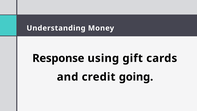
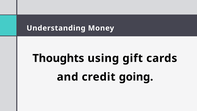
Response: Response -> Thoughts (58, 58)
